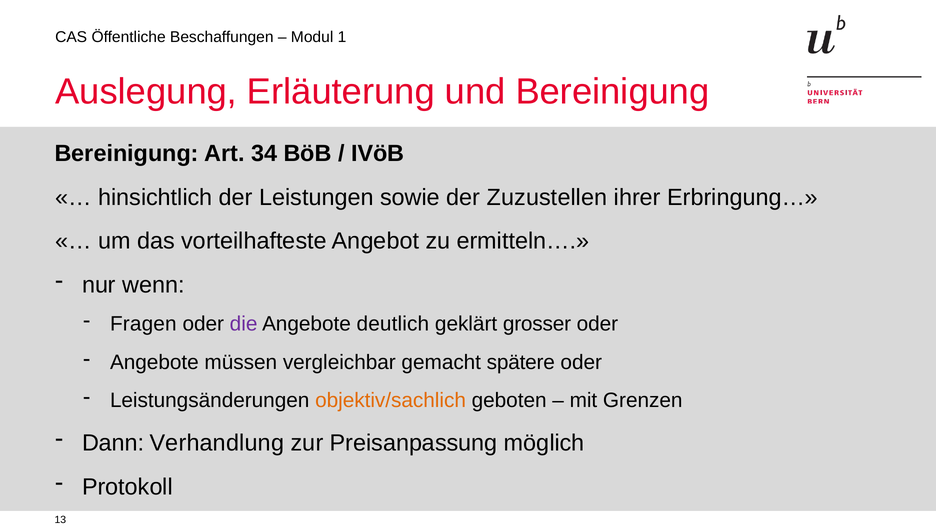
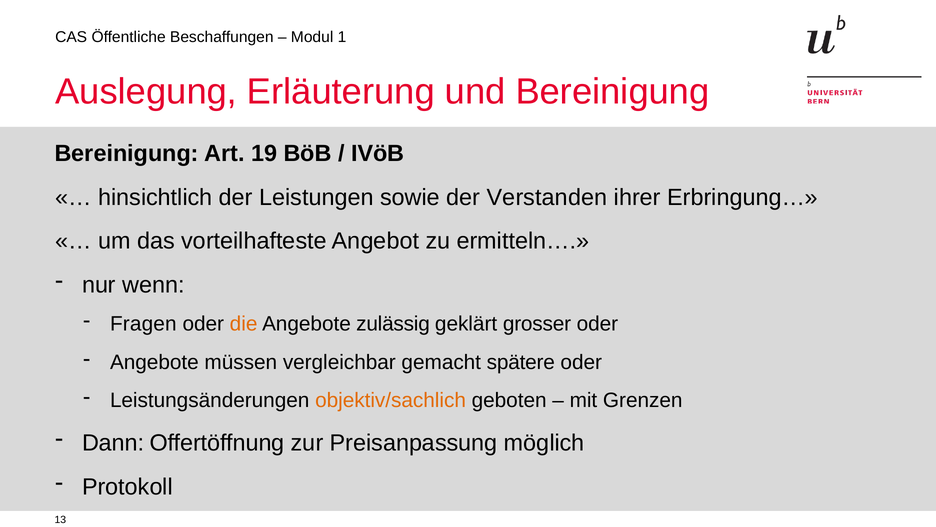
34: 34 -> 19 (264, 154)
Zuzustellen: Zuzustellen -> Verstanden (547, 197)
die colour: purple -> orange (244, 324)
deutlich: deutlich -> zulässig (393, 324)
Verhandlung: Verhandlung -> Offertöffnung (217, 443)
